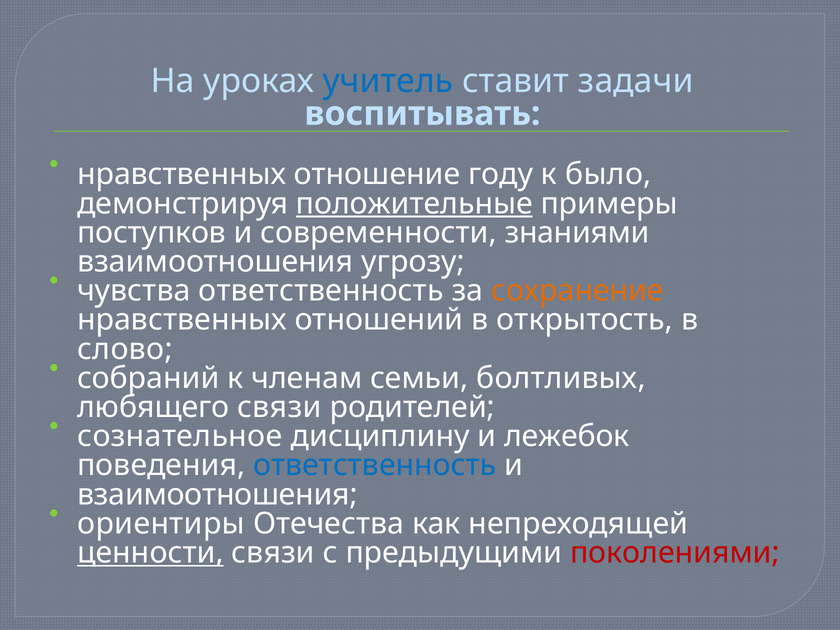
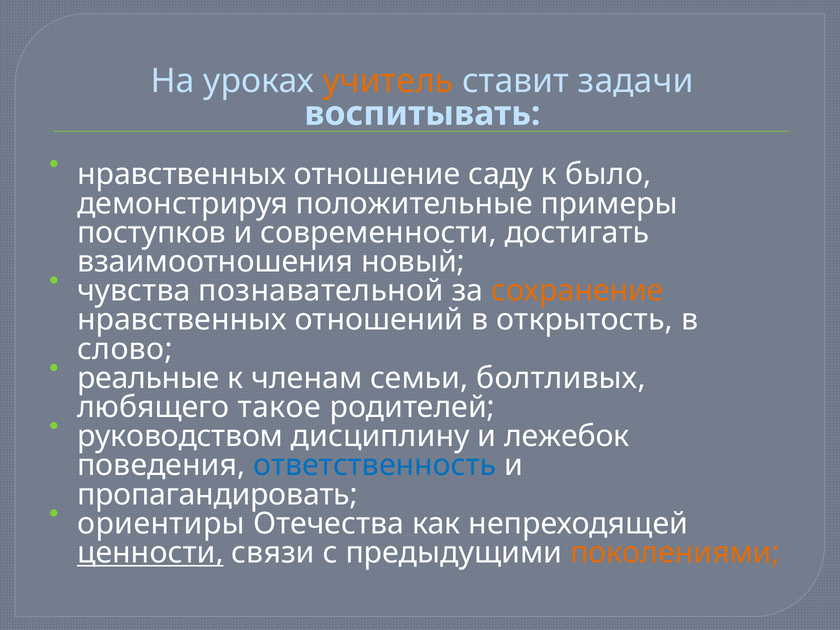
учитель colour: blue -> orange (388, 81)
году: году -> саду (501, 174)
положительные underline: present -> none (414, 204)
знаниями: знаниями -> достигать (577, 233)
угрозу: угрозу -> новый (413, 262)
чувства ответственность: ответственность -> познавательной (321, 291)
собраний: собраний -> реальные (148, 378)
любящего связи: связи -> такое (279, 407)
сознательное: сознательное -> руководством (180, 436)
взаимоотношения: взаимоотношения -> пропагандировать (217, 495)
поколениями colour: red -> orange (675, 553)
